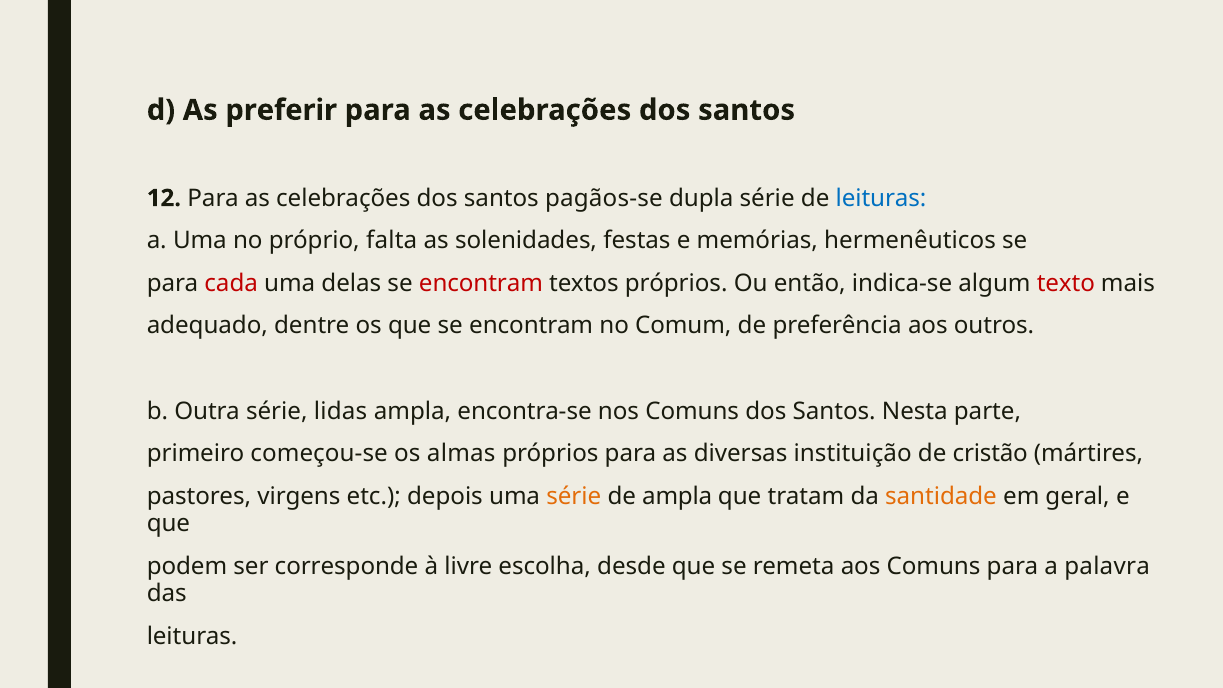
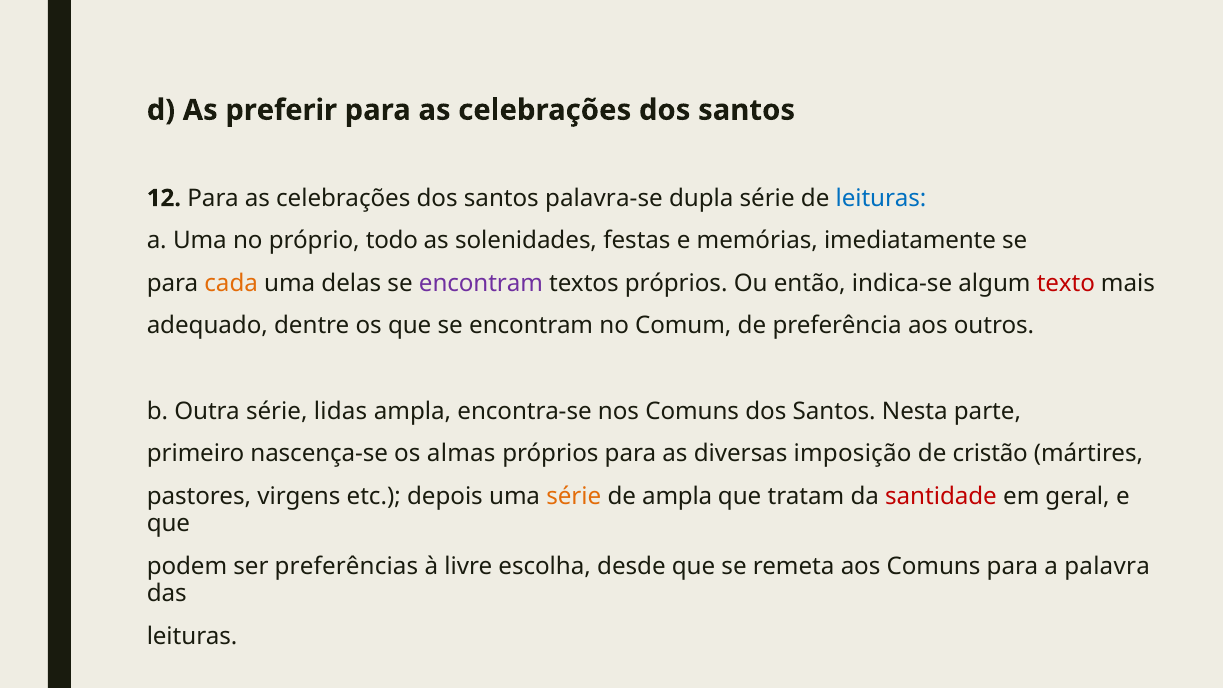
pagãos-se: pagãos-se -> palavra-se (604, 198)
falta: falta -> todo (392, 241)
hermenêuticos: hermenêuticos -> imediatamente (910, 241)
cada colour: red -> orange (231, 283)
encontram colour: red -> purple (481, 283)
começou-se: começou-se -> nascença-se (319, 454)
instituição: instituição -> imposição (853, 454)
santidade colour: orange -> red (941, 496)
corresponde: corresponde -> preferências (346, 566)
